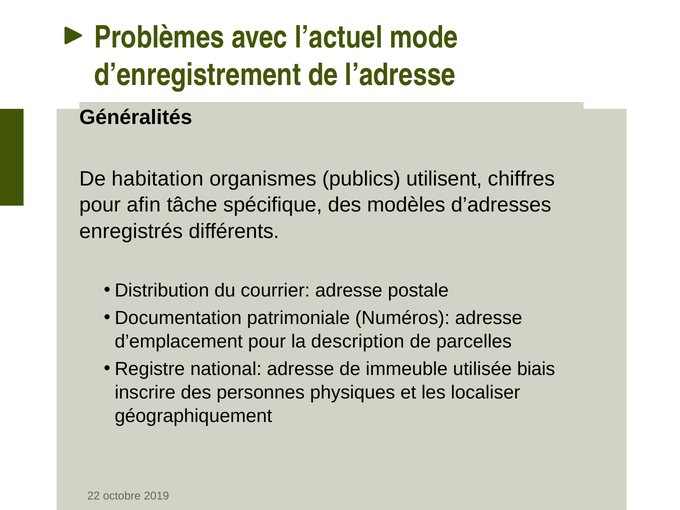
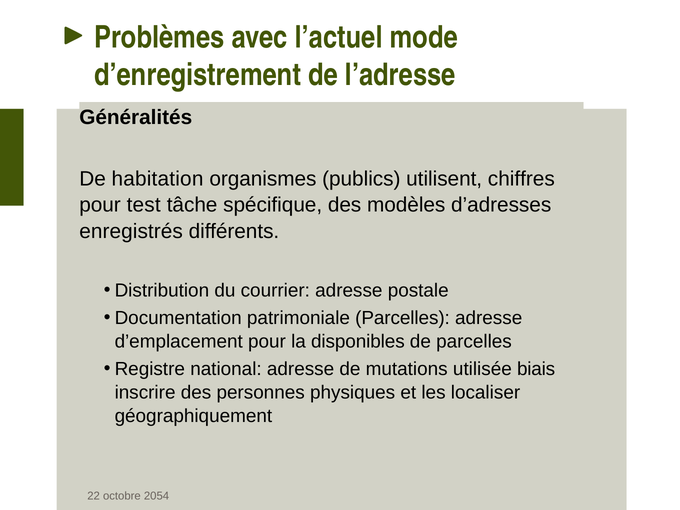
afin: afin -> test (144, 205)
patrimoniale Numéros: Numéros -> Parcelles (403, 318)
description: description -> disponibles (358, 342)
immeuble: immeuble -> mutations (407, 369)
2019: 2019 -> 2054 (157, 496)
